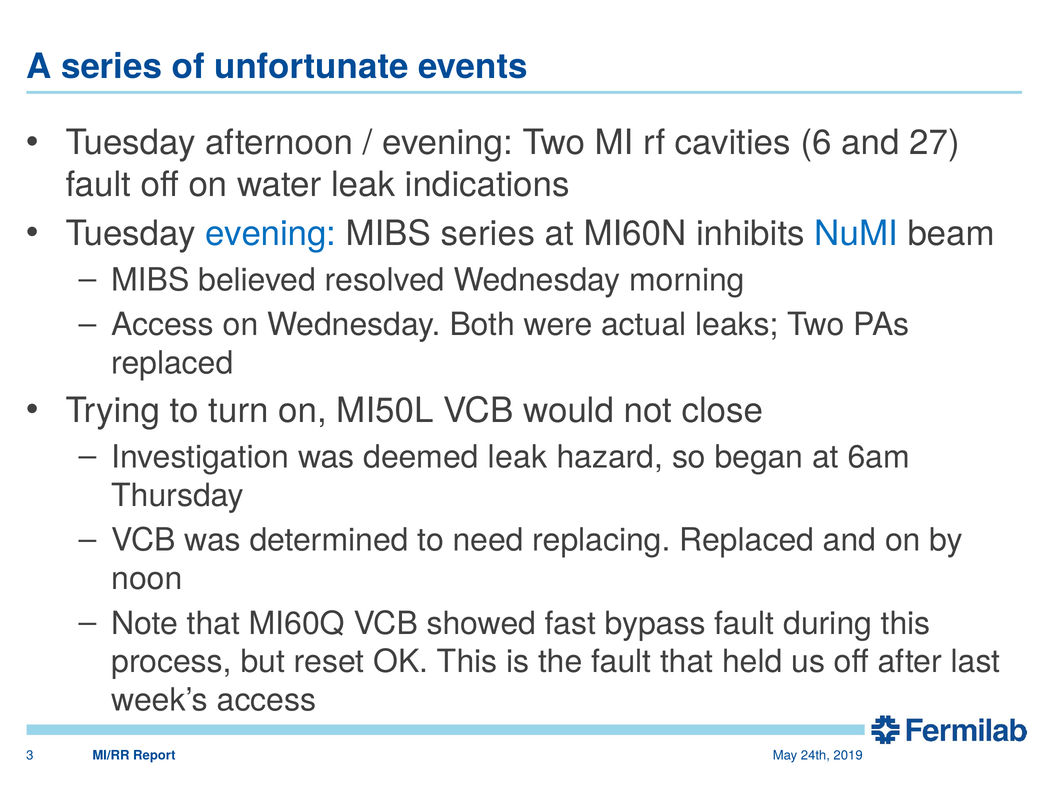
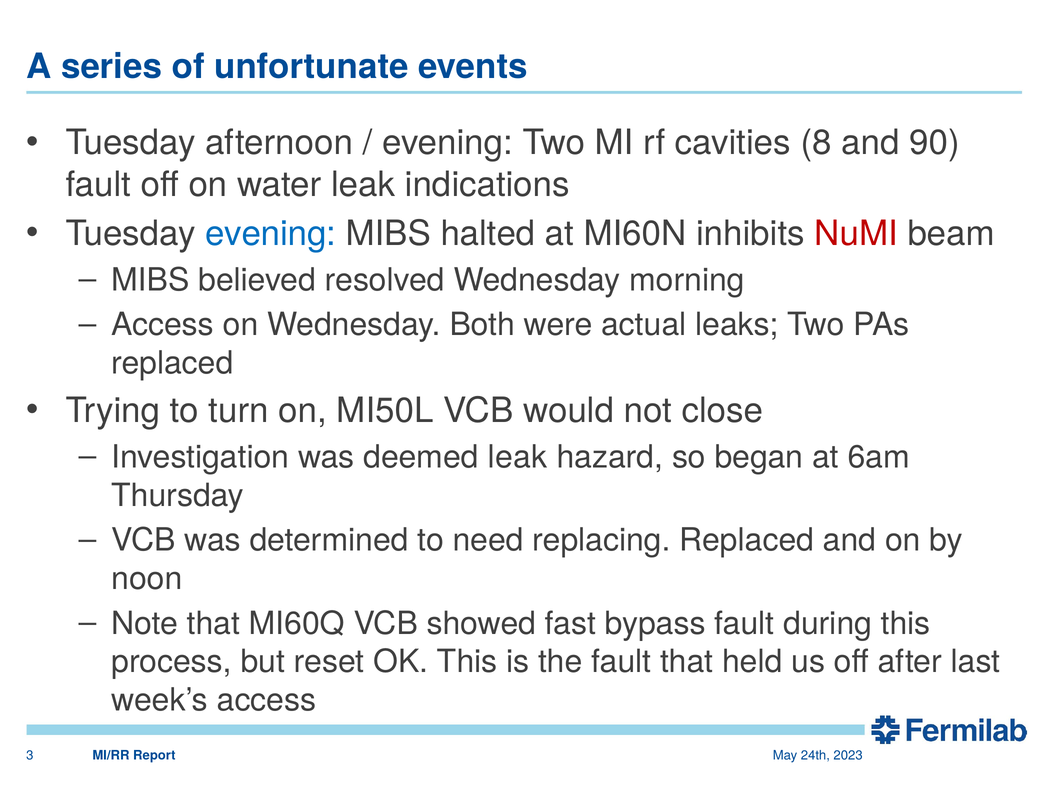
6: 6 -> 8 (816, 143)
27: 27 -> 90 (934, 143)
MIBS series: series -> halted (488, 234)
NuMI colour: blue -> red (856, 234)
2019: 2019 -> 2023 (848, 756)
